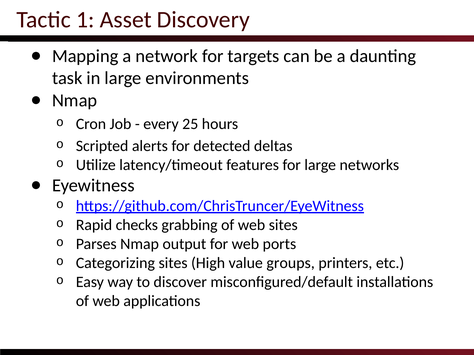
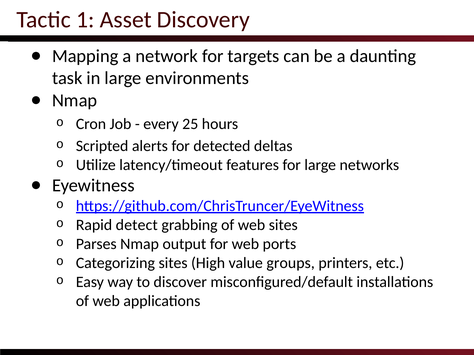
checks: checks -> detect (137, 225)
